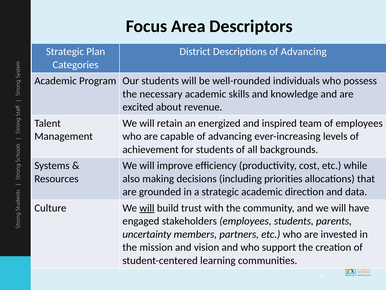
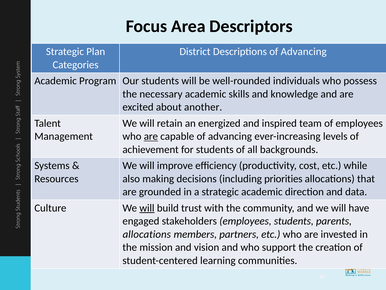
revenue: revenue -> another (203, 107)
are underline: none -> present (151, 136)
uncertainty: uncertainty -> allocations (147, 234)
